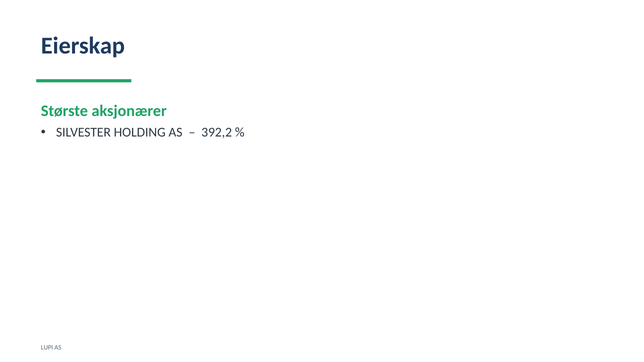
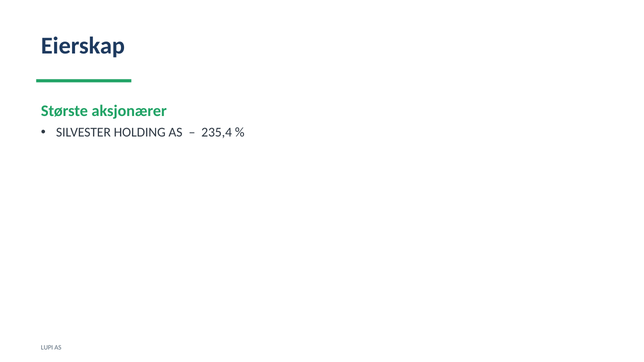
392,2: 392,2 -> 235,4 (217, 132)
